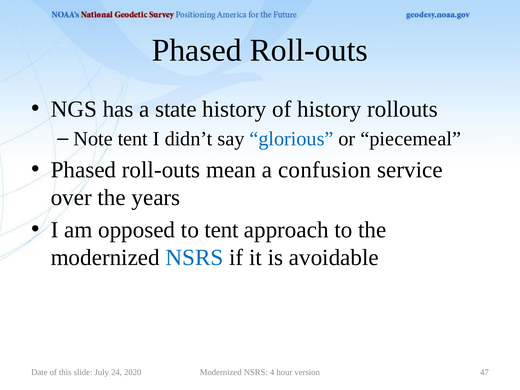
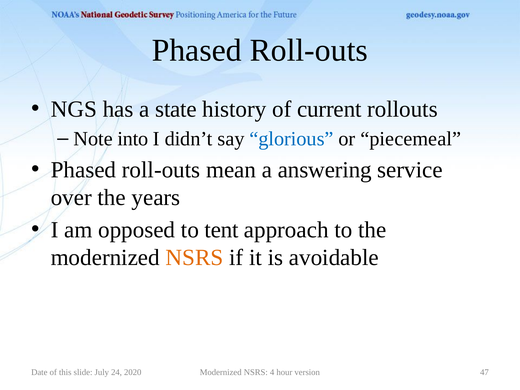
of history: history -> current (329, 109)
Note tent: tent -> into (133, 139)
confusion: confusion -> answering (325, 170)
NSRS colour: blue -> orange (194, 258)
